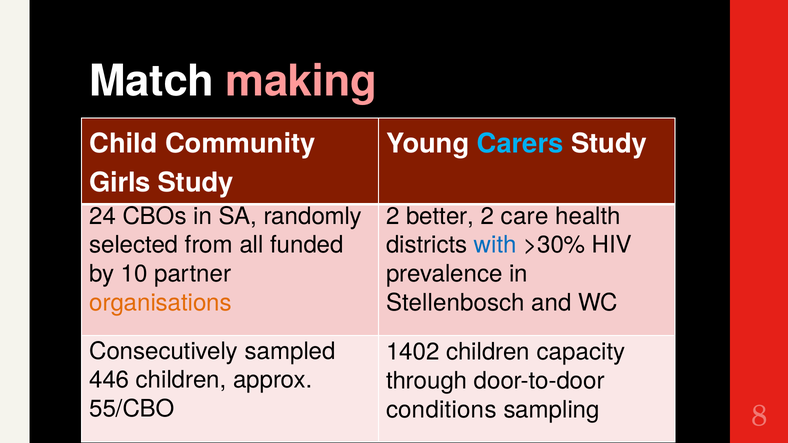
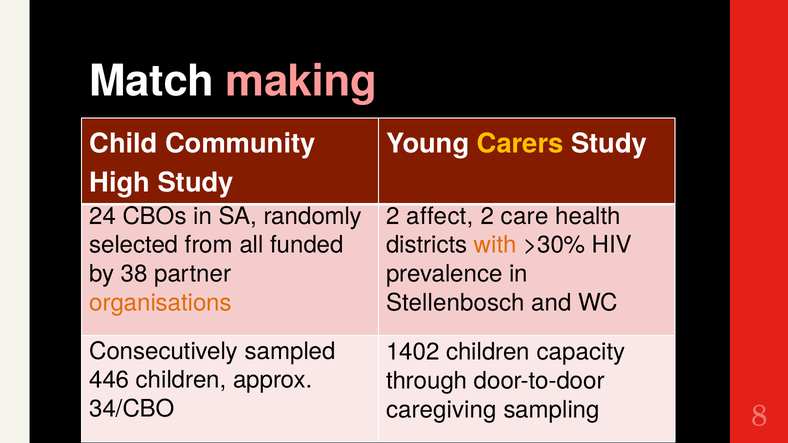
Carers colour: light blue -> yellow (520, 144)
Girls: Girls -> High (120, 183)
better: better -> affect (440, 216)
with colour: blue -> orange (495, 245)
10: 10 -> 38 (134, 274)
55/CBO: 55/CBO -> 34/CBO (132, 409)
conditions: conditions -> caregiving (441, 410)
